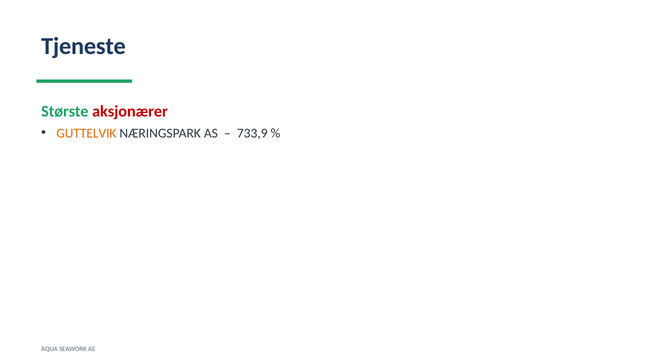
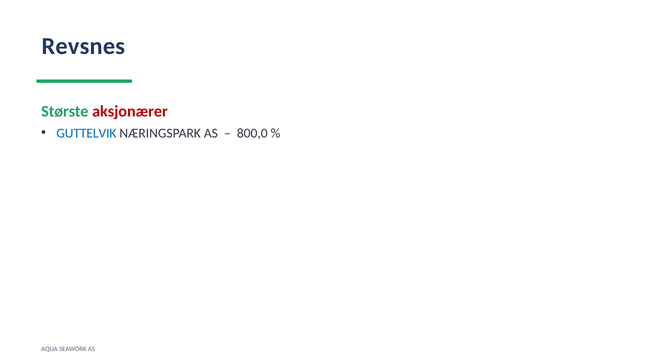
Tjeneste: Tjeneste -> Revsnes (83, 46)
GUTTELVIK colour: orange -> blue (86, 133)
733,9: 733,9 -> 800,0 (252, 133)
